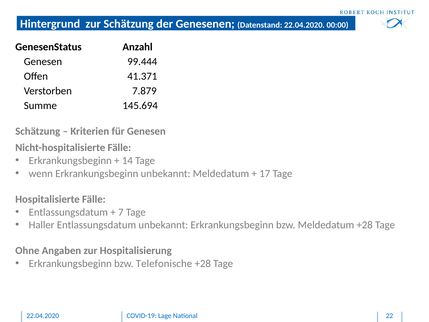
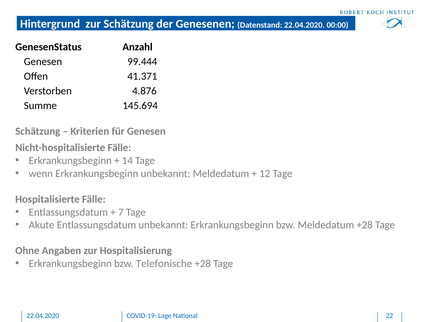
7.879: 7.879 -> 4.876 (144, 91)
17: 17 -> 12 (265, 173)
Haller: Haller -> Akute (42, 225)
